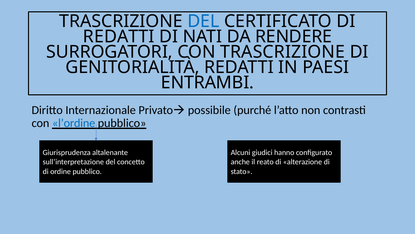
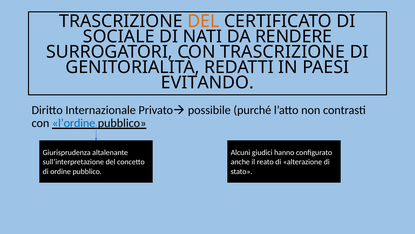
DEL colour: blue -> orange (203, 21)
REDATTI: REDATTI -> SOCIALE (119, 37)
ENTRAMBI: ENTRAMBI -> EVITANDO (207, 83)
